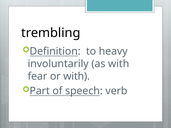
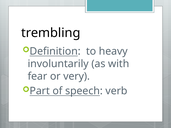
or with: with -> very (77, 76)
